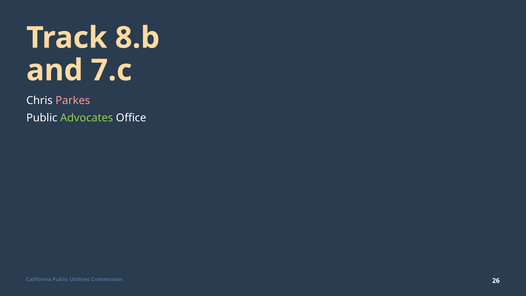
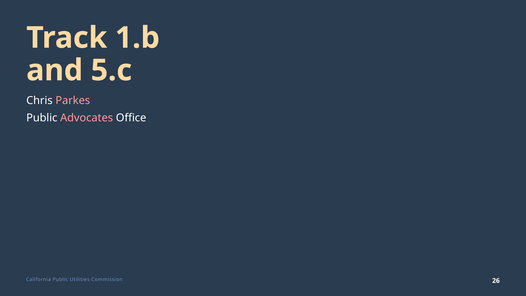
8.b: 8.b -> 1.b (137, 38)
7.c: 7.c -> 5.c (111, 70)
Advocates colour: light green -> pink (87, 118)
